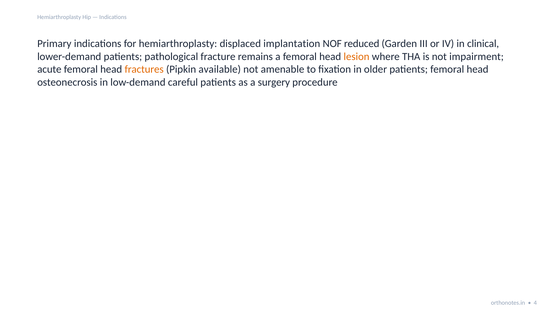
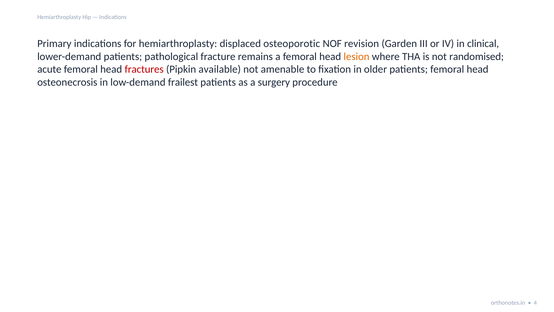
implantation: implantation -> osteoporotic (292, 43)
reduced: reduced -> revision (362, 43)
impairment: impairment -> randomised (477, 56)
fractures colour: orange -> red (144, 69)
careful: careful -> frailest (183, 82)
